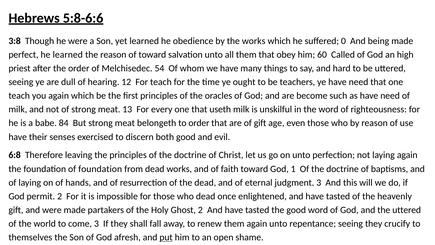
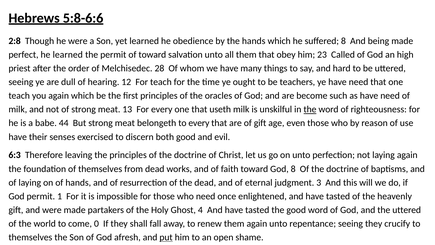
3:8: 3:8 -> 2:8 (15, 41)
the works: works -> hands (254, 41)
suffered 0: 0 -> 8 (343, 41)
the reason: reason -> permit (113, 55)
60: 60 -> 23 (322, 55)
54: 54 -> 28 (159, 68)
the underline: none -> present (310, 109)
84: 84 -> 44 (64, 123)
to order: order -> every (199, 123)
6:8: 6:8 -> 6:3 (15, 155)
of foundation: foundation -> themselves (100, 169)
God 1: 1 -> 8 (293, 169)
permit 2: 2 -> 1 (60, 196)
who dead: dead -> need (206, 196)
Ghost 2: 2 -> 4 (200, 210)
come 3: 3 -> 0 (96, 223)
